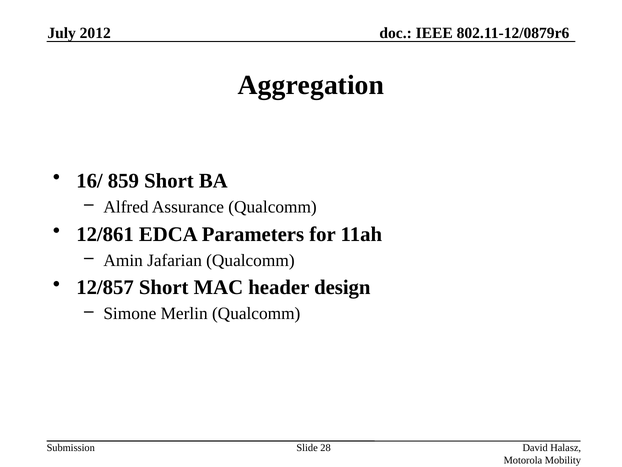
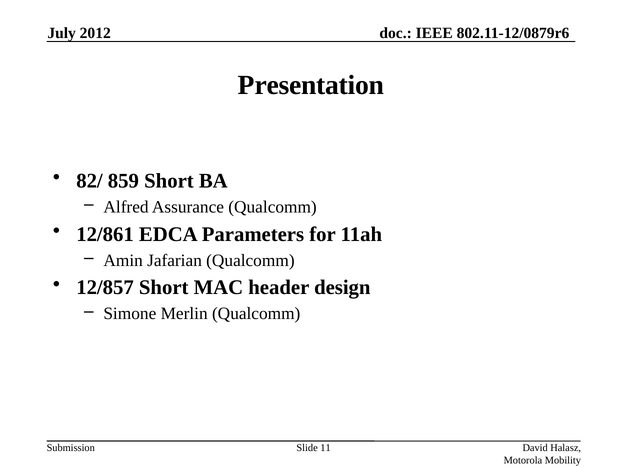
Aggregation: Aggregation -> Presentation (311, 85)
16/: 16/ -> 82/ (89, 181)
28: 28 -> 11 (326, 447)
